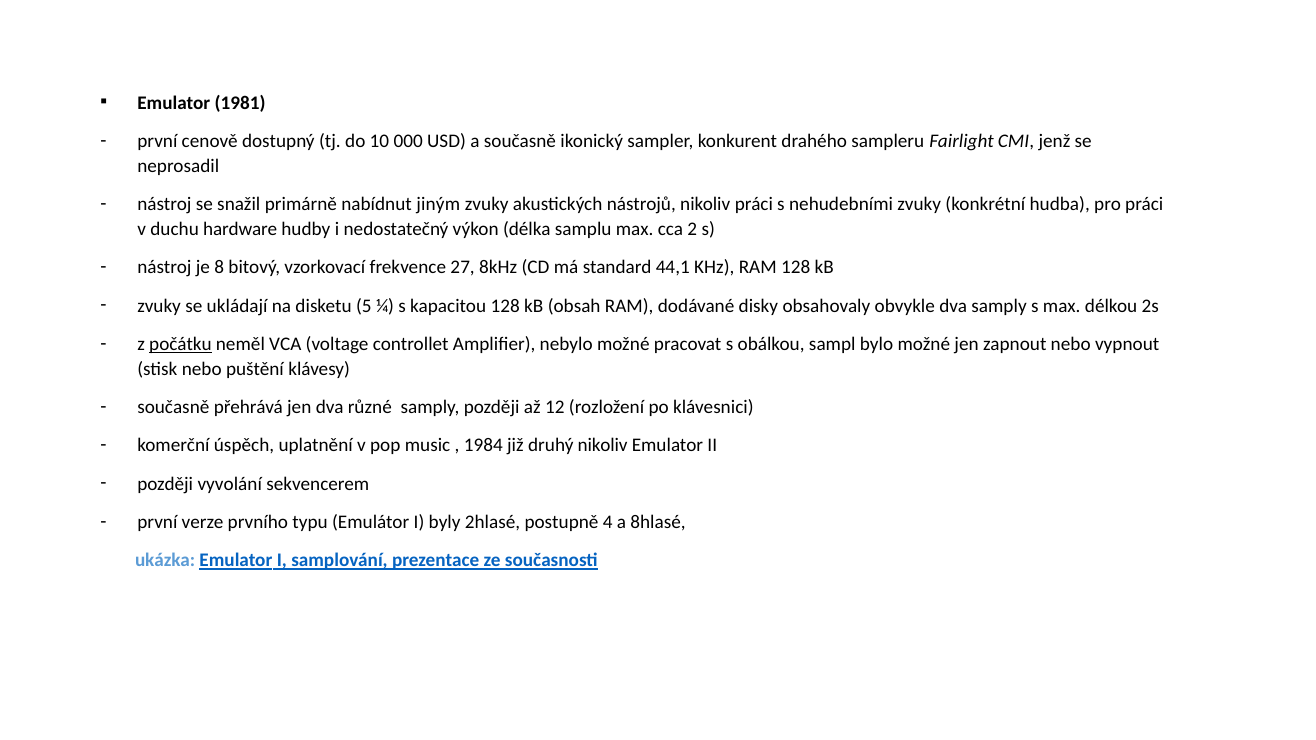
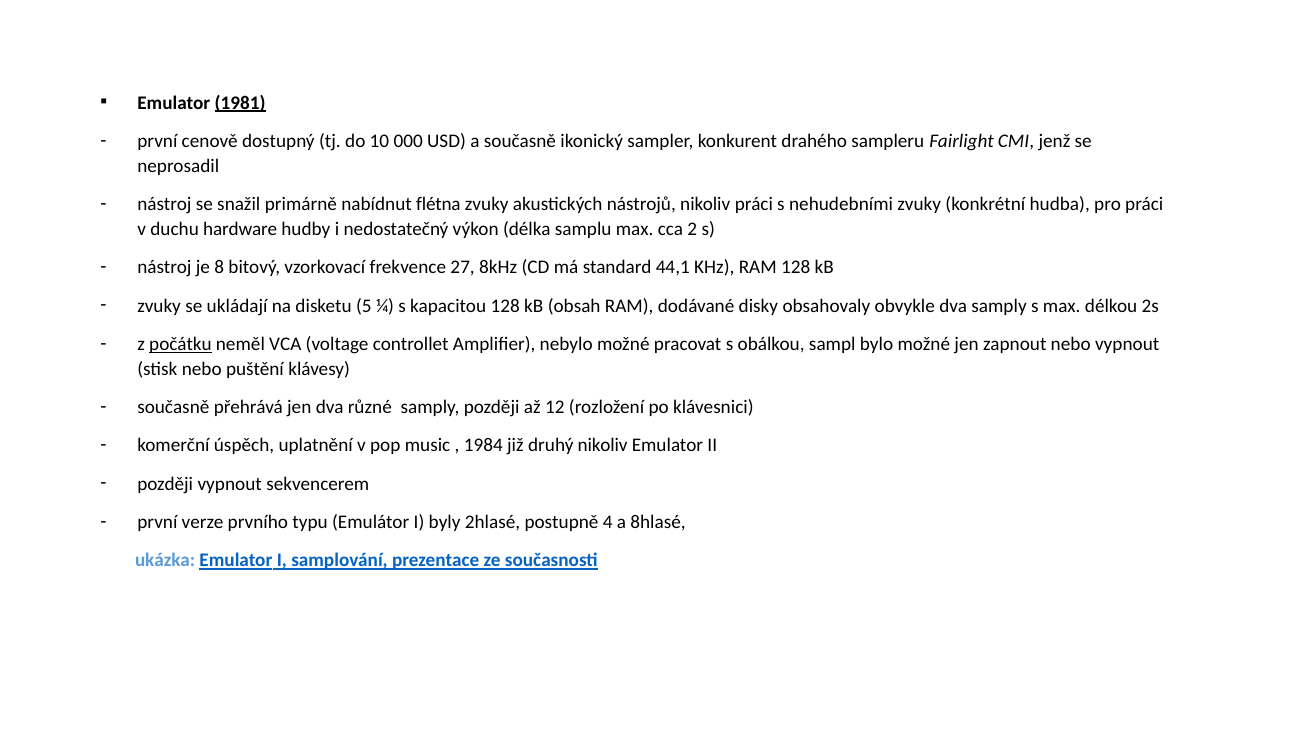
1981 underline: none -> present (240, 103)
jiným: jiným -> flétna (438, 204)
později vyvolání: vyvolání -> vypnout (230, 484)
